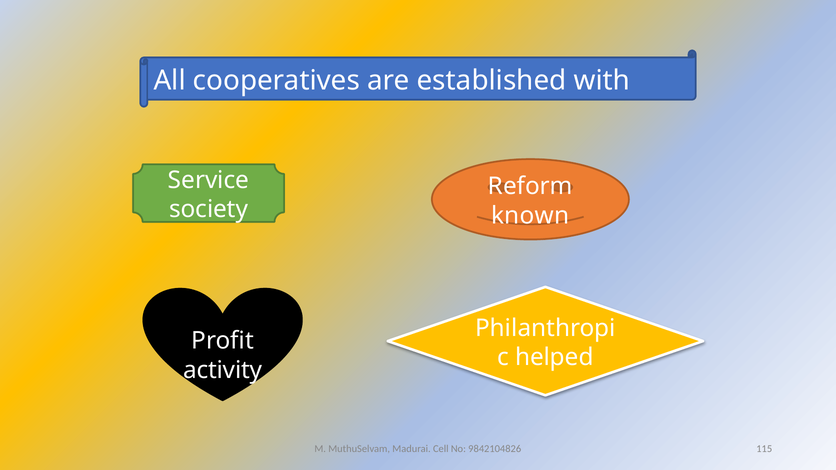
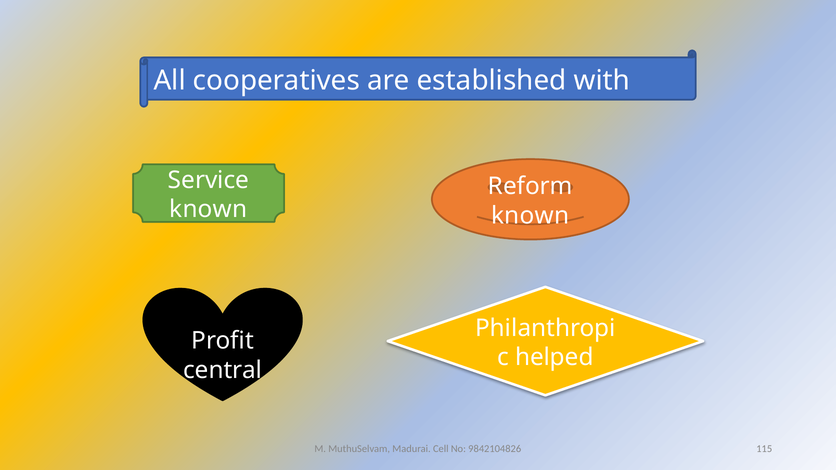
society: society -> known (208, 210)
activity: activity -> central (223, 370)
